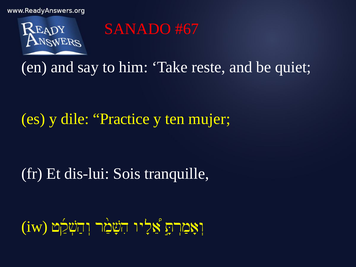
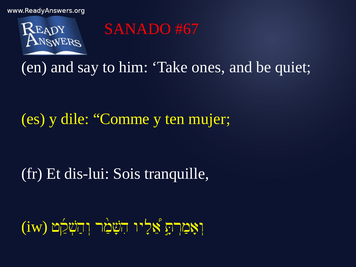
reste: reste -> ones (208, 67)
Practice: Practice -> Comme (121, 119)
